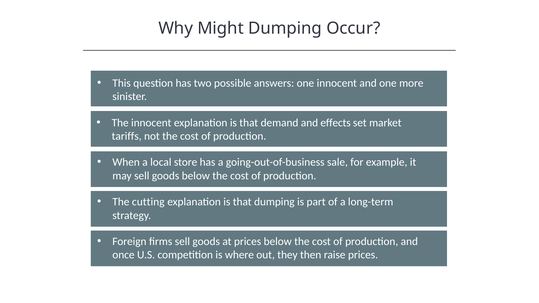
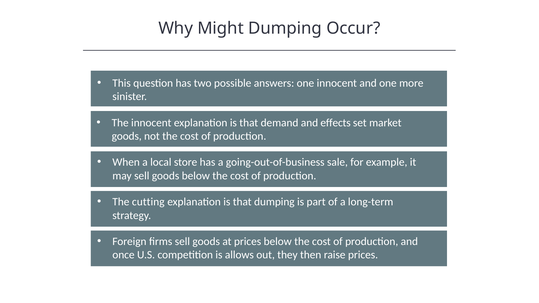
tariffs: tariffs -> goods (127, 136)
where: where -> allows (239, 255)
